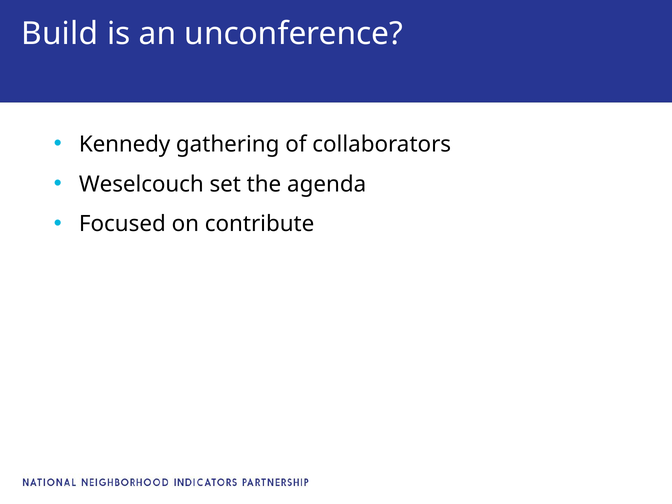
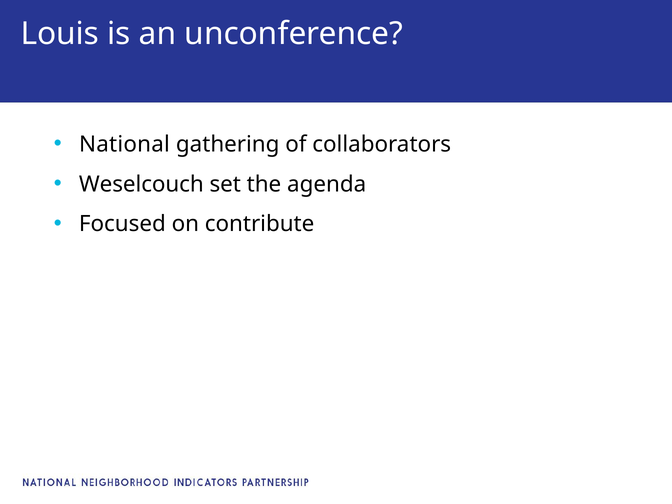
Build: Build -> Louis (60, 34)
Kennedy: Kennedy -> National (124, 144)
